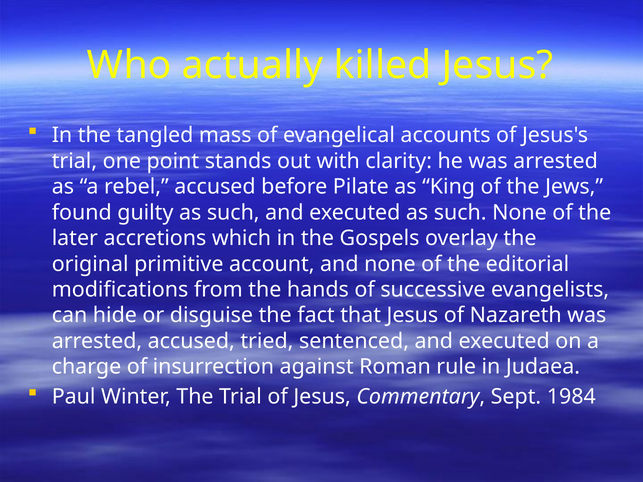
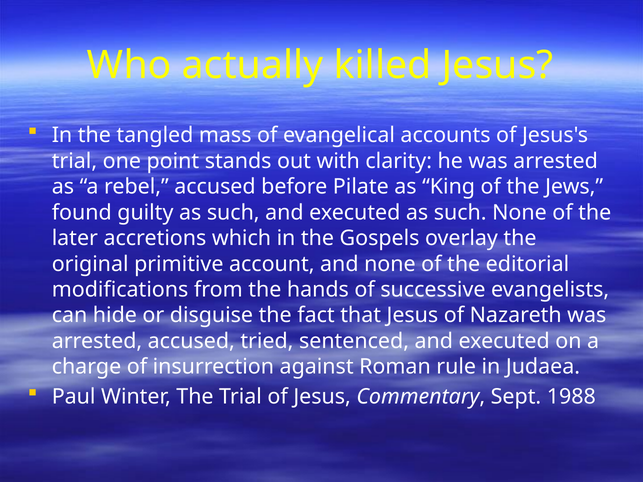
1984: 1984 -> 1988 (571, 397)
